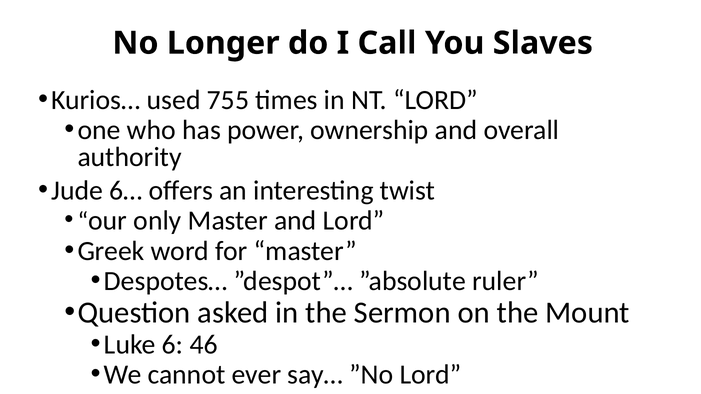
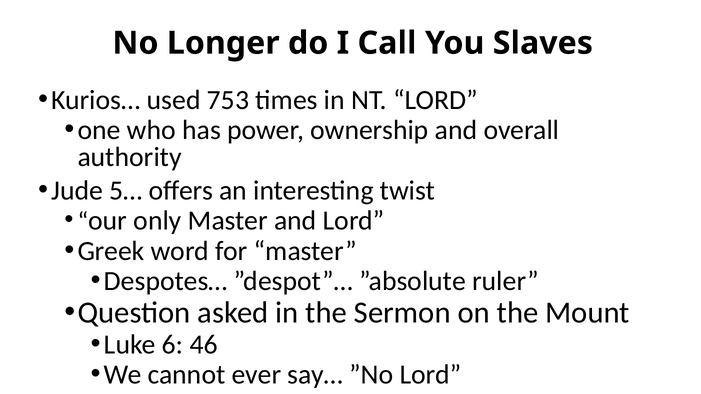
755: 755 -> 753 (228, 100)
6…: 6… -> 5… (126, 191)
